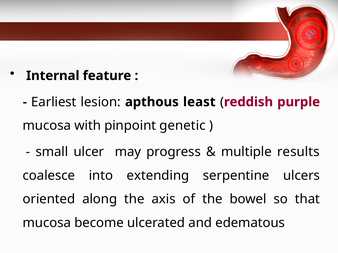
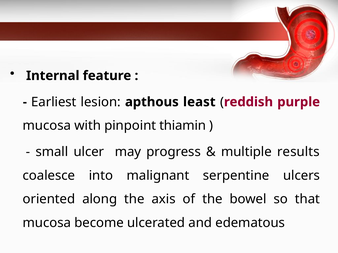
genetic: genetic -> thiamin (183, 126)
extending: extending -> malignant (158, 176)
